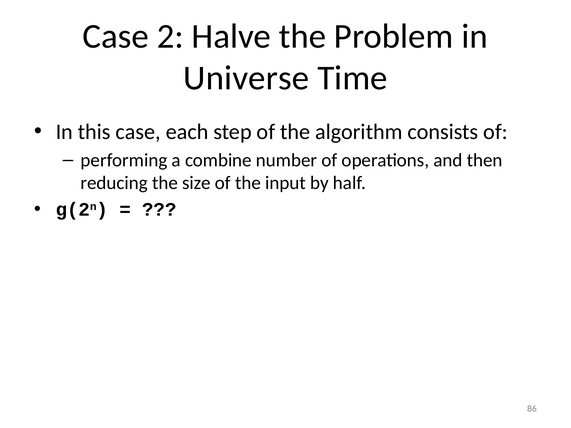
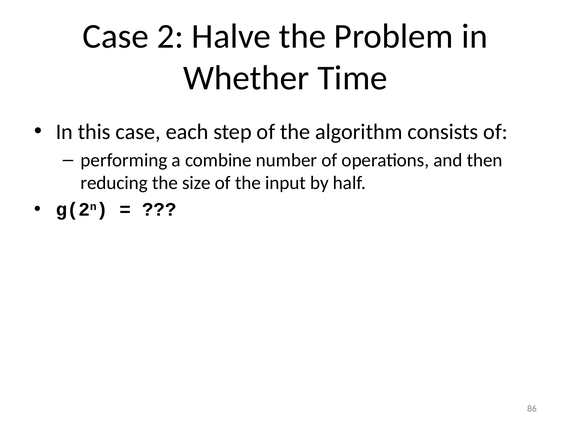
Universe: Universe -> Whether (246, 78)
